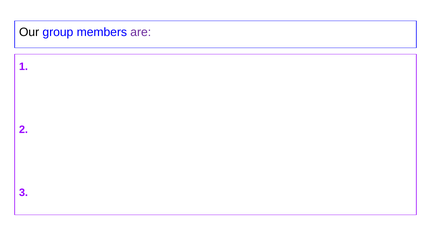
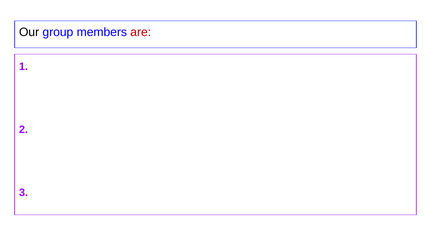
are colour: purple -> red (141, 32)
